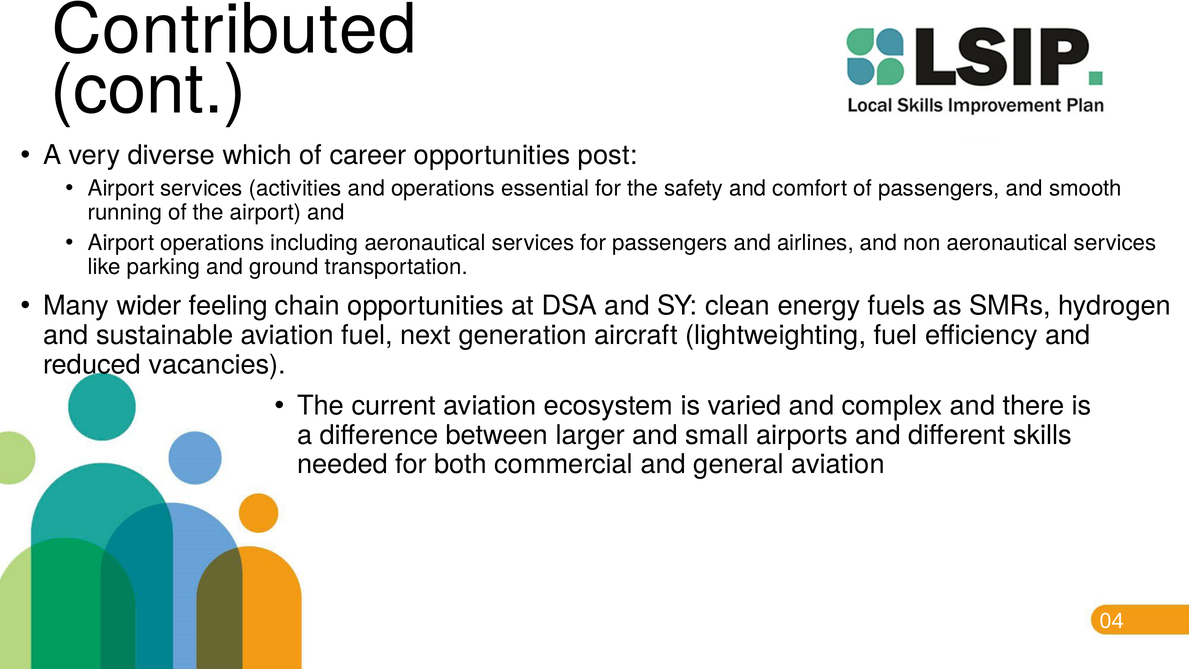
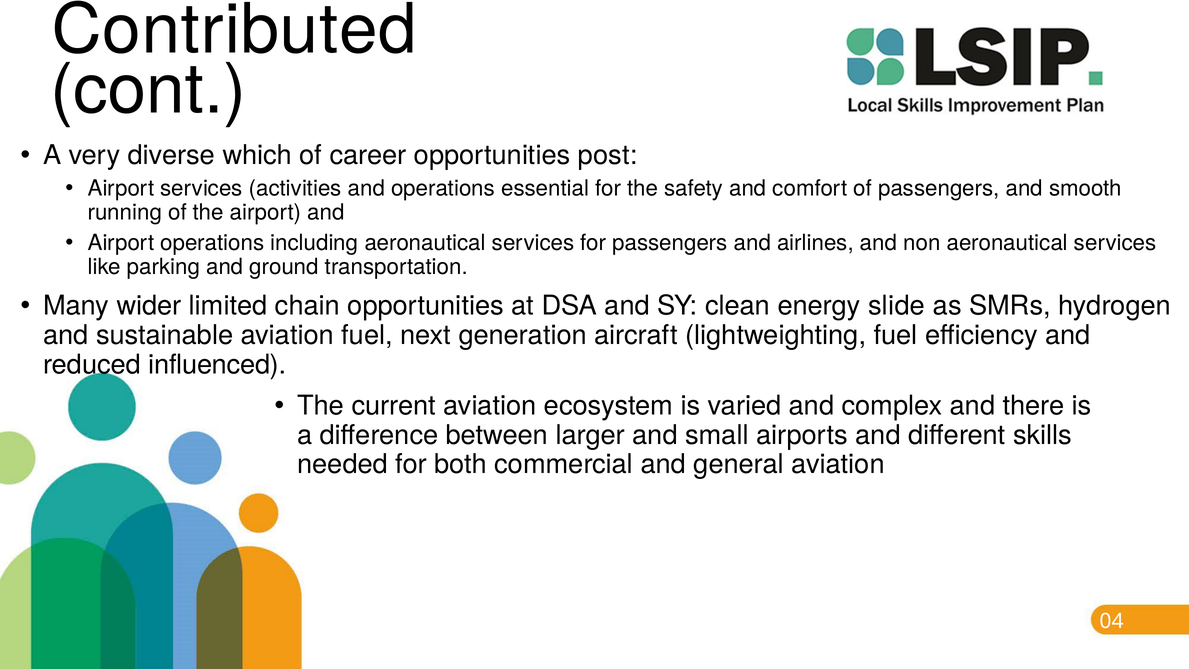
feeling: feeling -> limited (228, 306)
fuels: fuels -> slide (897, 306)
vacancies: vacancies -> influenced (217, 365)
